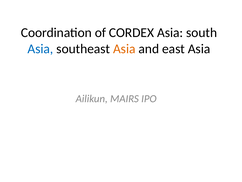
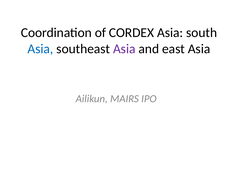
Asia colour: orange -> purple (124, 49)
